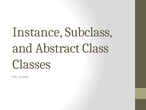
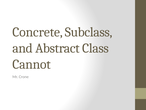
Instance: Instance -> Concrete (38, 32)
Classes: Classes -> Cannot (32, 64)
